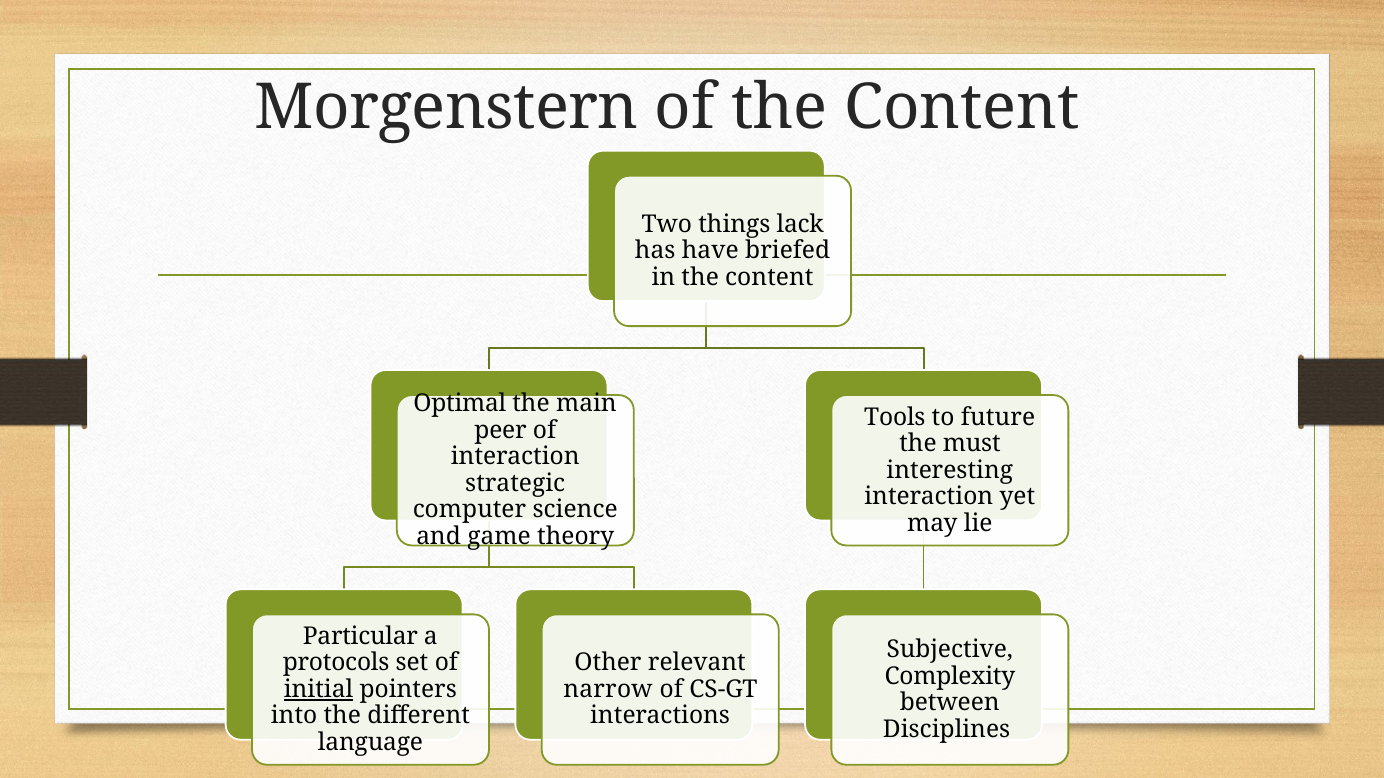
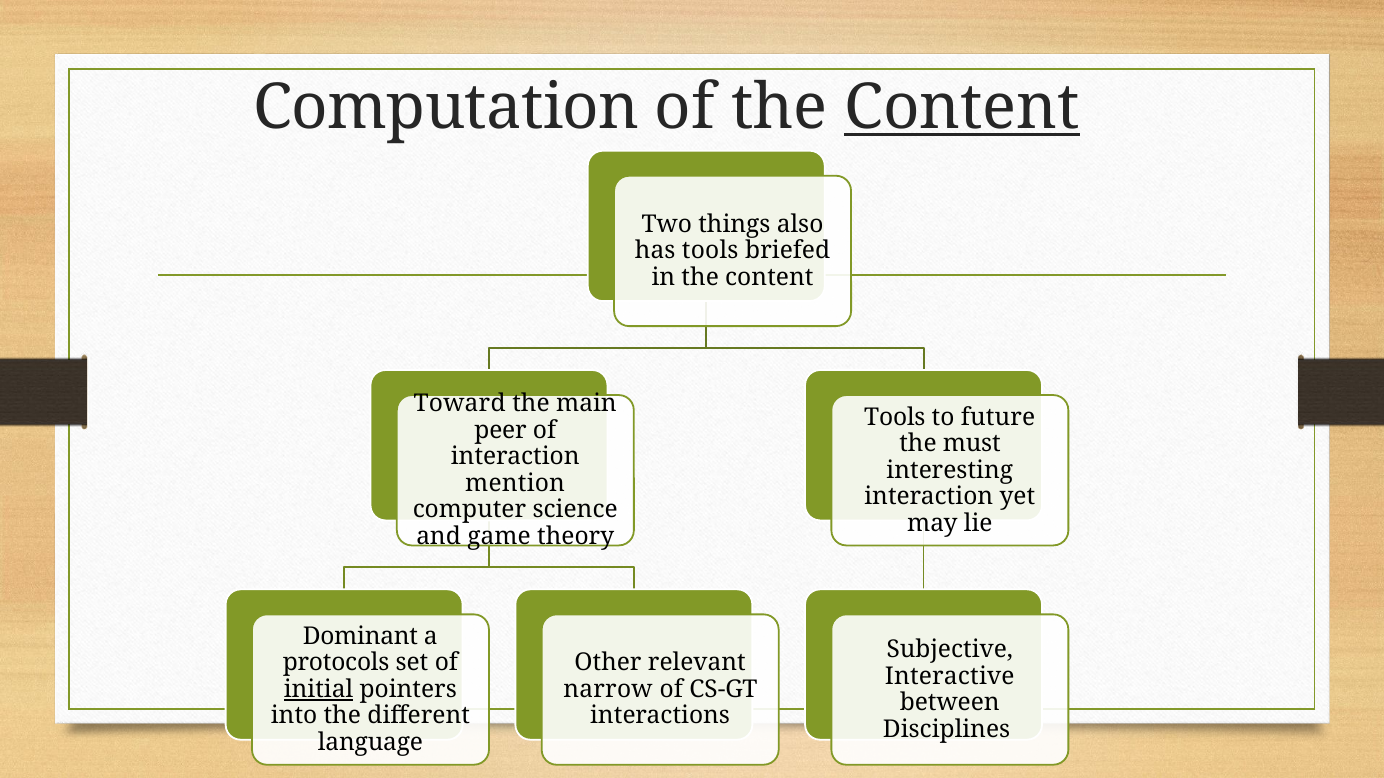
Morgenstern: Morgenstern -> Computation (447, 107)
Content underline: none -> present (962, 107)
lack: lack -> also (800, 224)
has have: have -> tools (710, 251)
Optimal: Optimal -> Toward (460, 404)
strategic: strategic -> mention (515, 484)
Particular: Particular -> Dominant (360, 637)
Complexity: Complexity -> Interactive (950, 677)
